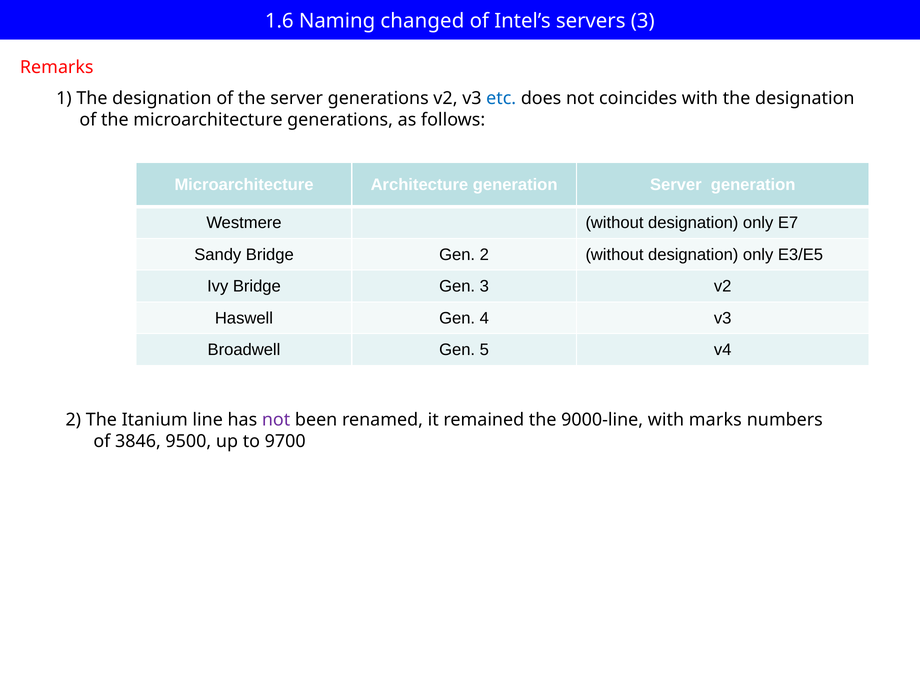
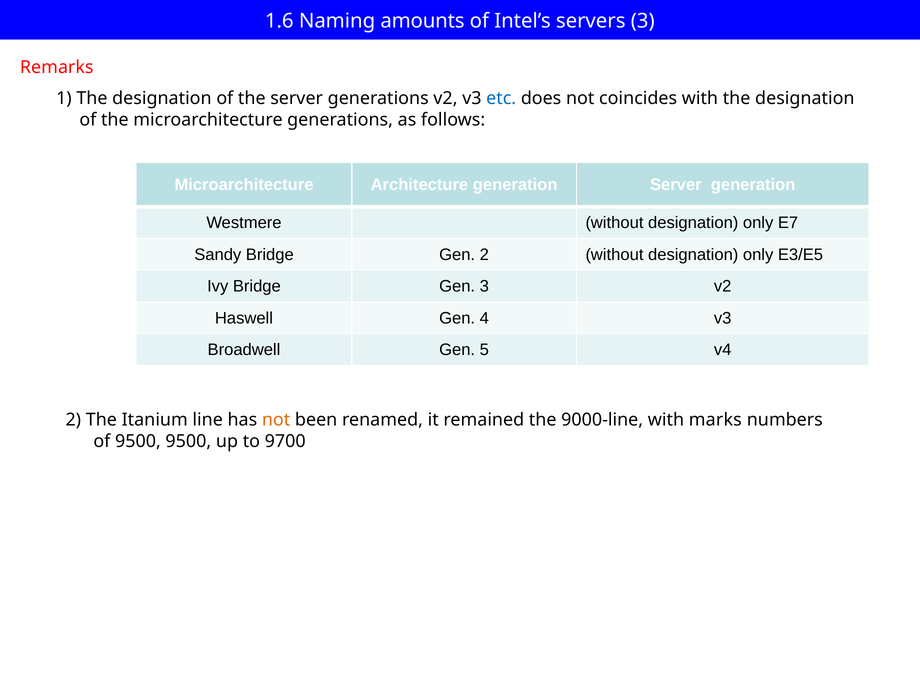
changed: changed -> amounts (423, 21)
not colour: purple -> orange (276, 420)
of 3846: 3846 -> 9500 (138, 441)
